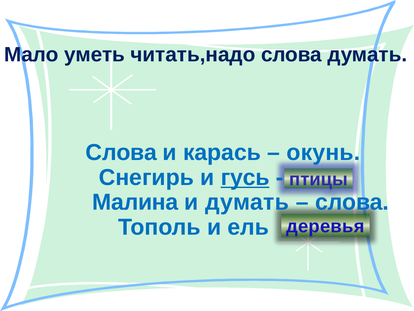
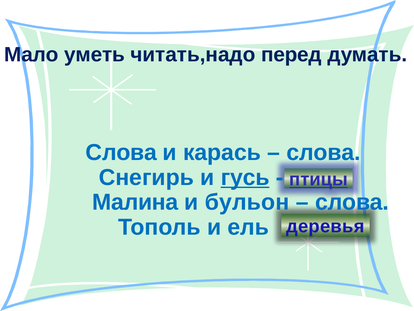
читать,надо слова: слова -> перед (291, 55)
окунь: окунь -> слова (323, 152)
птицы underline: none -> present (319, 179)
и думать: думать -> бульон (247, 202)
